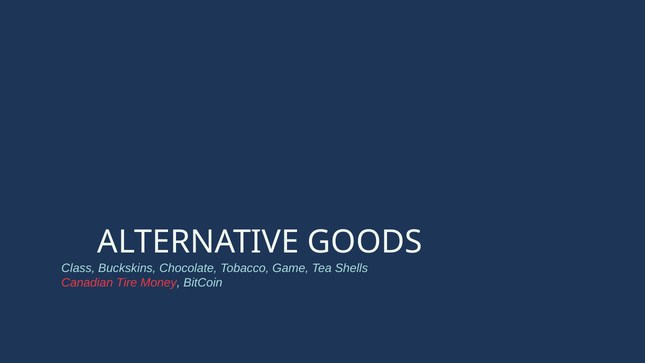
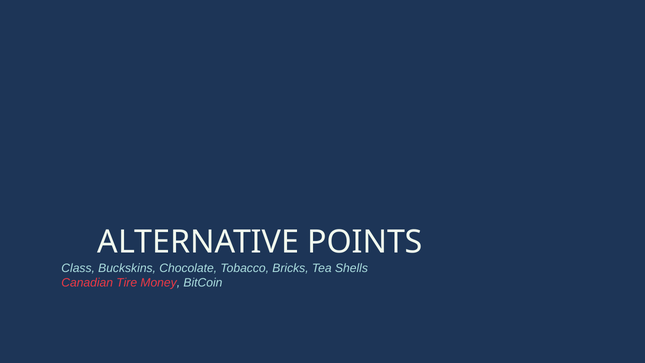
GOODS: GOODS -> POINTS (365, 242)
Game: Game -> Bricks (290, 268)
